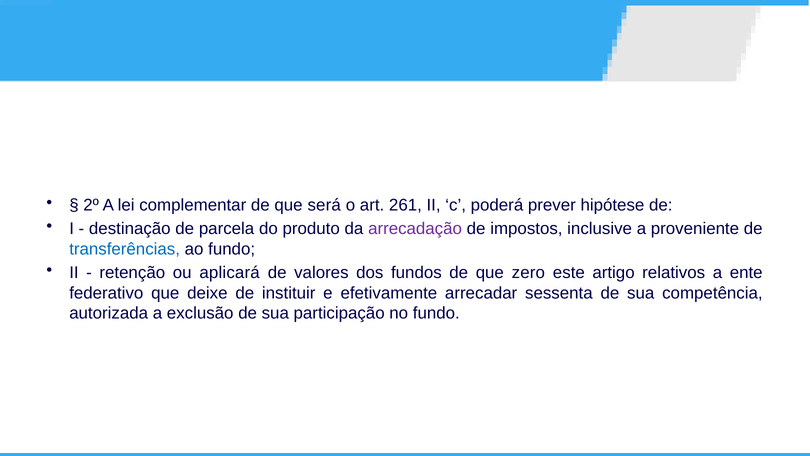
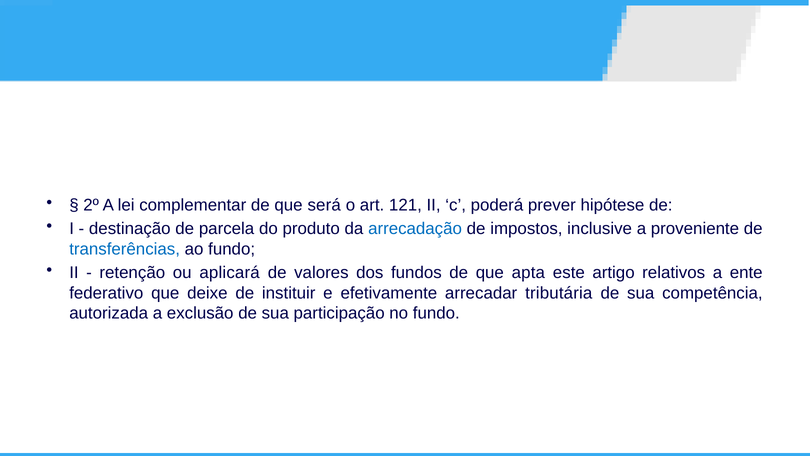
261: 261 -> 121 (405, 205)
arrecadação colour: purple -> blue (415, 229)
zero: zero -> apta (528, 273)
sessenta: sessenta -> tributária (559, 293)
